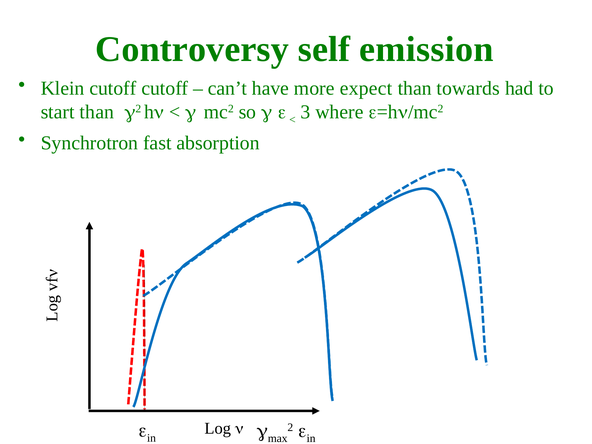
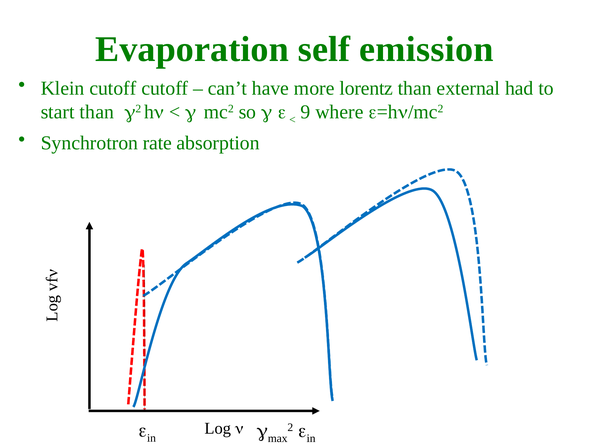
Controversy: Controversy -> Evaporation (192, 49)
expect: expect -> lorentz (366, 88)
towards: towards -> external (468, 88)
3: 3 -> 9 (305, 112)
fast: fast -> rate (157, 143)
